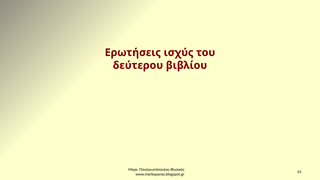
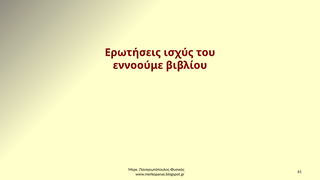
δεύτερου: δεύτερου -> εννοούμε (138, 65)
